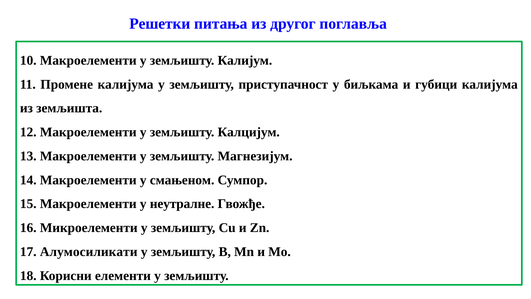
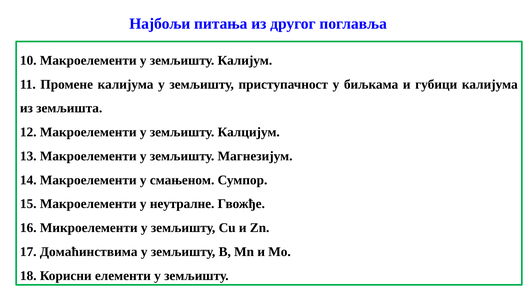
Решетки: Решетки -> Најбољи (160, 24)
Алумосиликати: Алумосиликати -> Домаћинствима (89, 251)
